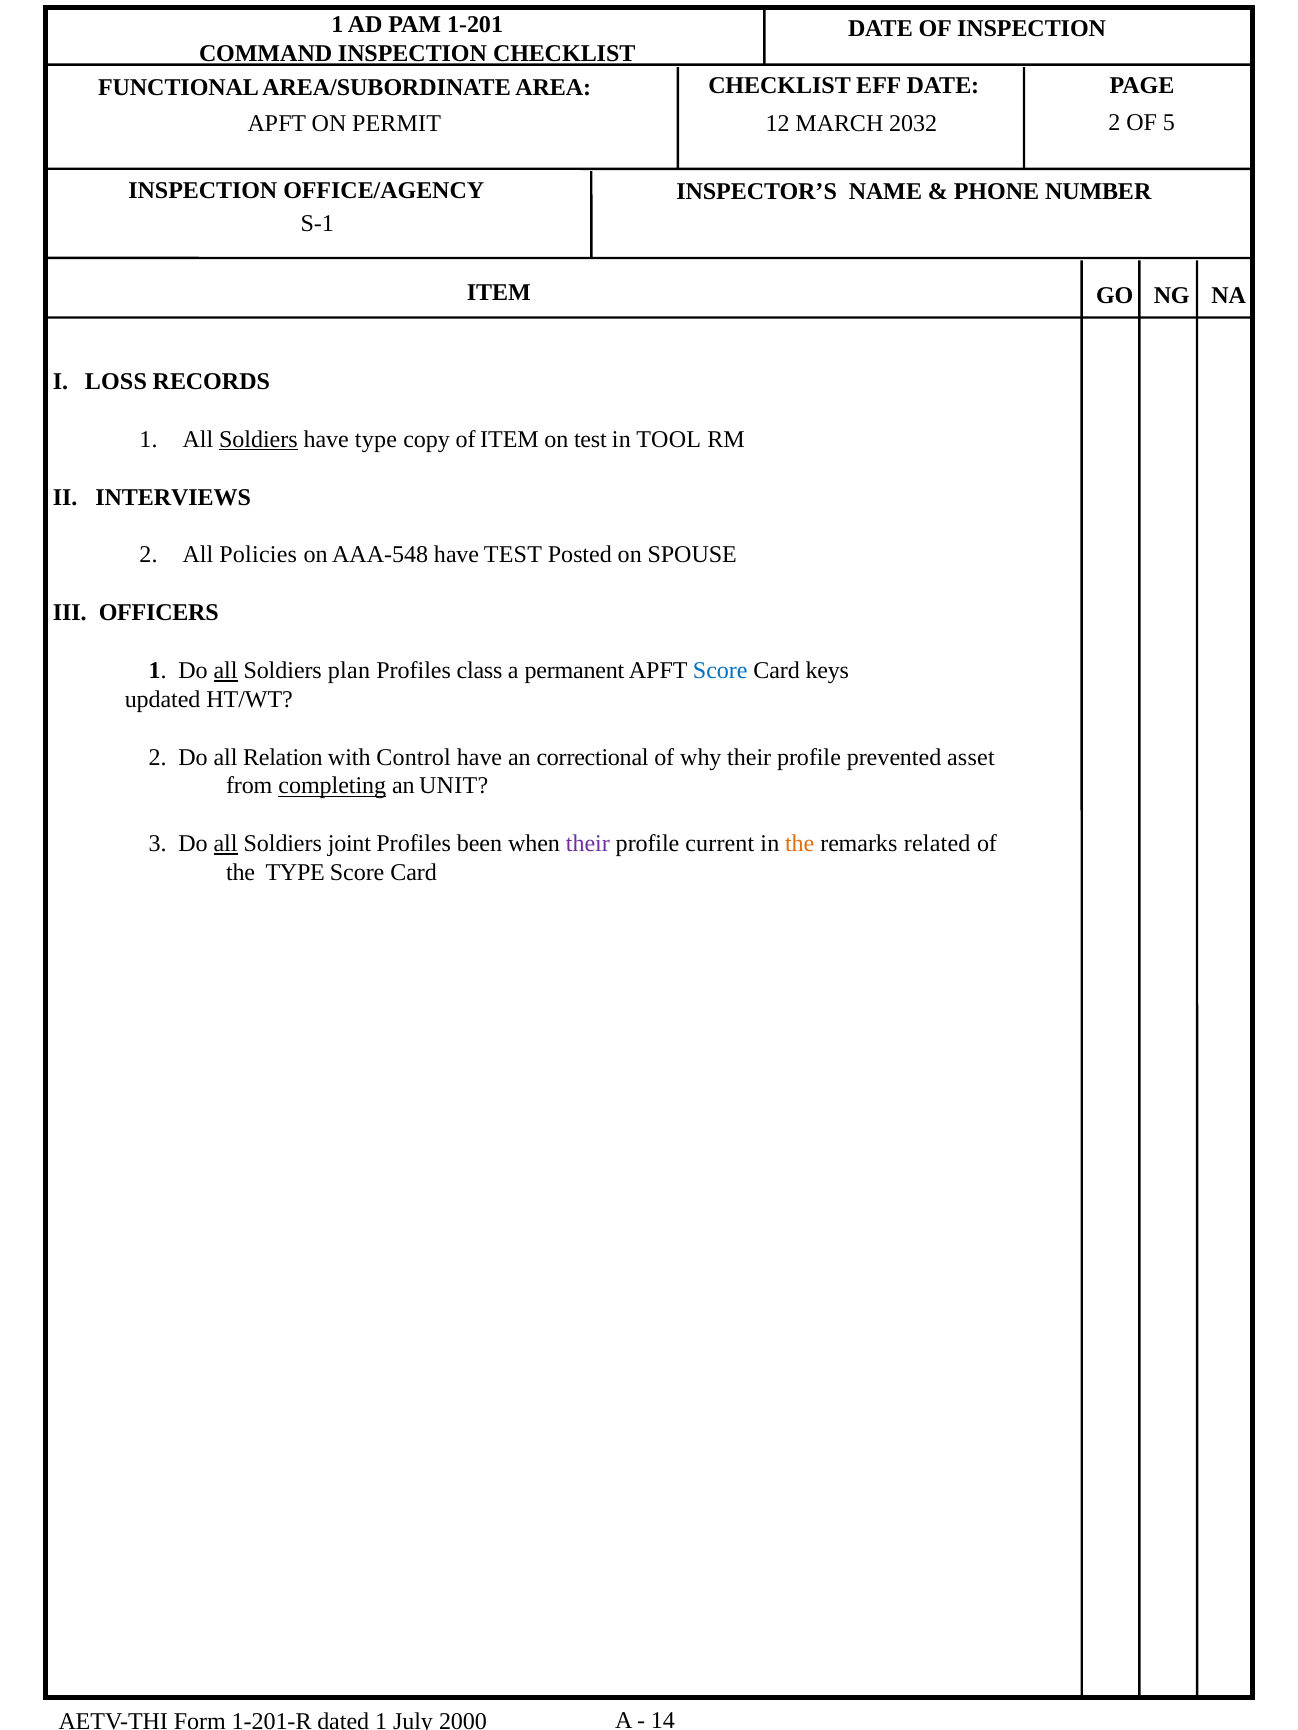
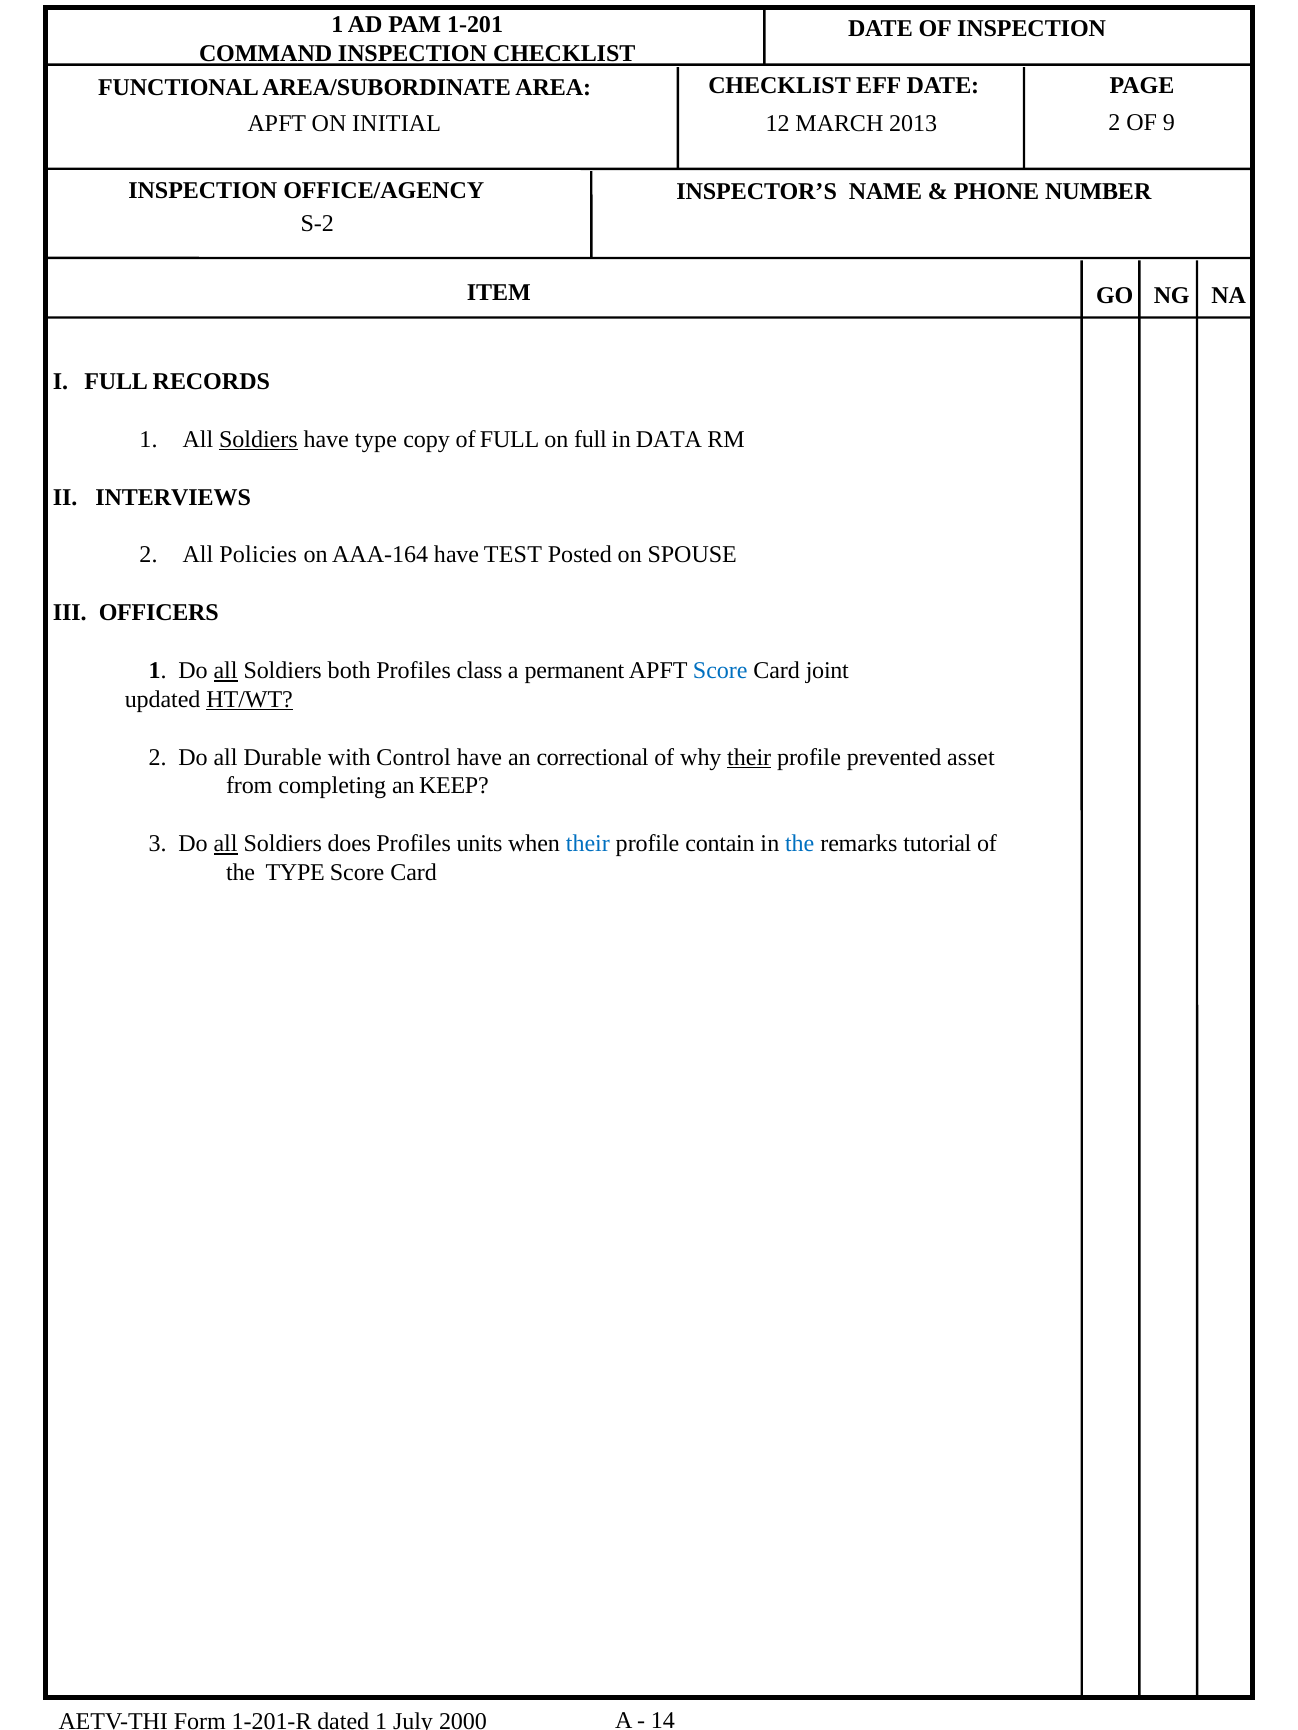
5: 5 -> 9 (1169, 122)
PERMIT: PERMIT -> INITIAL (397, 124)
2032: 2032 -> 2013 (913, 124)
S-1: S-1 -> S-2 (317, 224)
I LOSS: LOSS -> FULL (116, 382)
of ITEM: ITEM -> FULL (510, 440)
on test: test -> full (590, 440)
TOOL: TOOL -> DATA (669, 440)
AAA-548: AAA-548 -> AAA-164 (380, 555)
plan: plan -> both (349, 671)
keys: keys -> joint (827, 671)
HT/WT underline: none -> present (250, 700)
Relation: Relation -> Durable (283, 757)
their underline: none -> present (749, 757)
completing underline: present -> none (332, 786)
UNIT: UNIT -> KEEP (454, 786)
joint: joint -> does (349, 844)
been: been -> units (480, 844)
their colour: purple -> blue (588, 844)
current: current -> contain (720, 844)
the colour: orange -> blue (800, 844)
related: related -> tutorial (937, 844)
